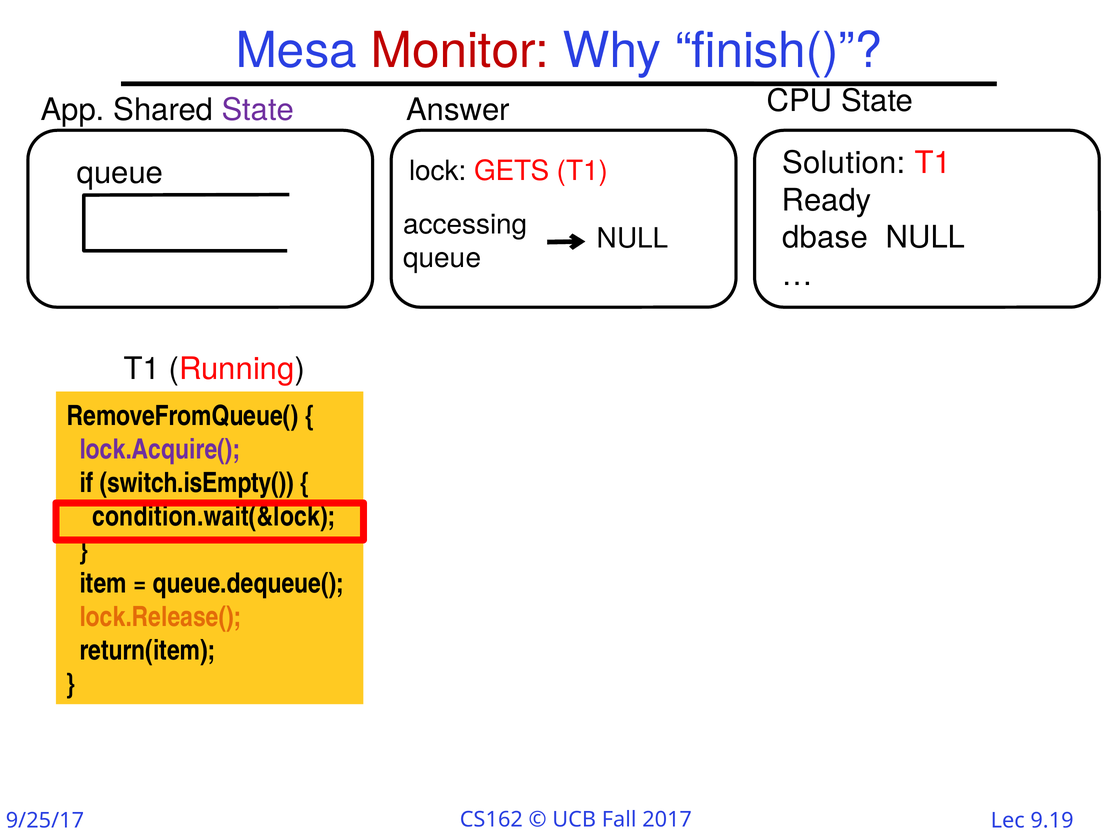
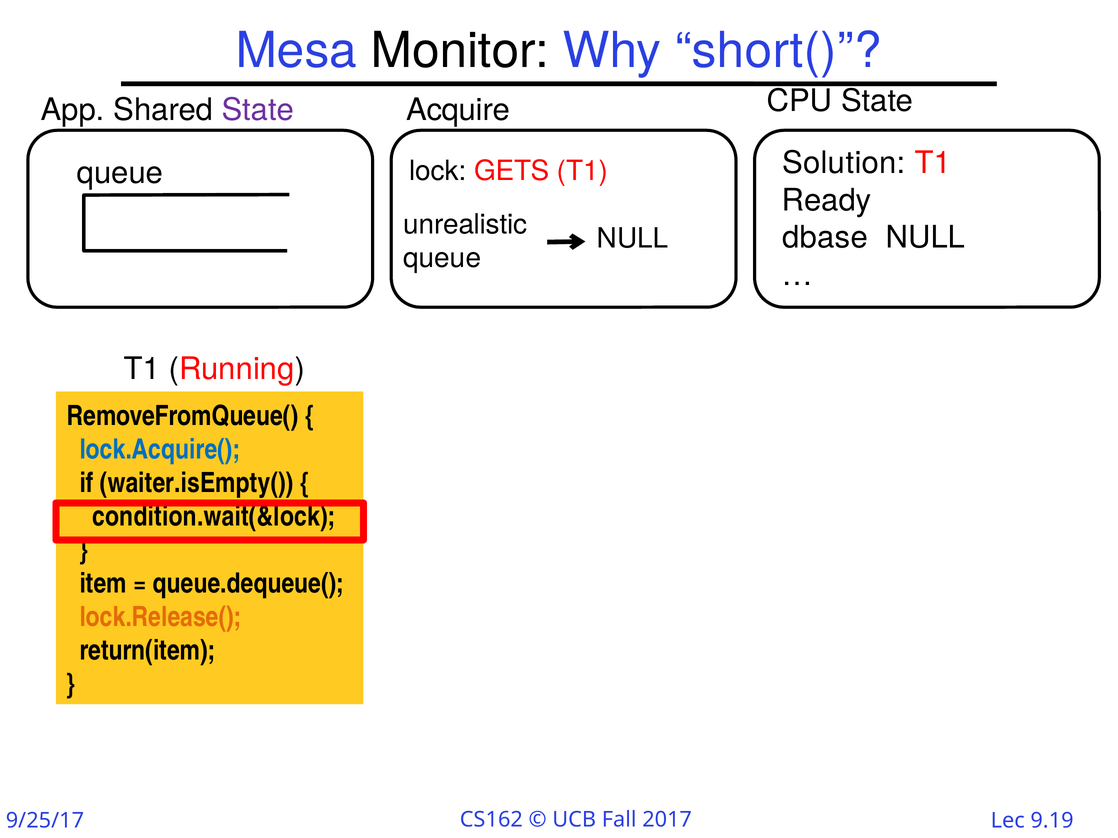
Monitor colour: red -> black (460, 51)
finish(: finish( -> short( (778, 51)
Answer: Answer -> Acquire (458, 110)
accessing: accessing -> unrealistic (465, 225)
lock.Acquire( colour: purple -> blue (160, 450)
switch.isEmpty(: switch.isEmpty( -> waiter.isEmpty( (197, 483)
